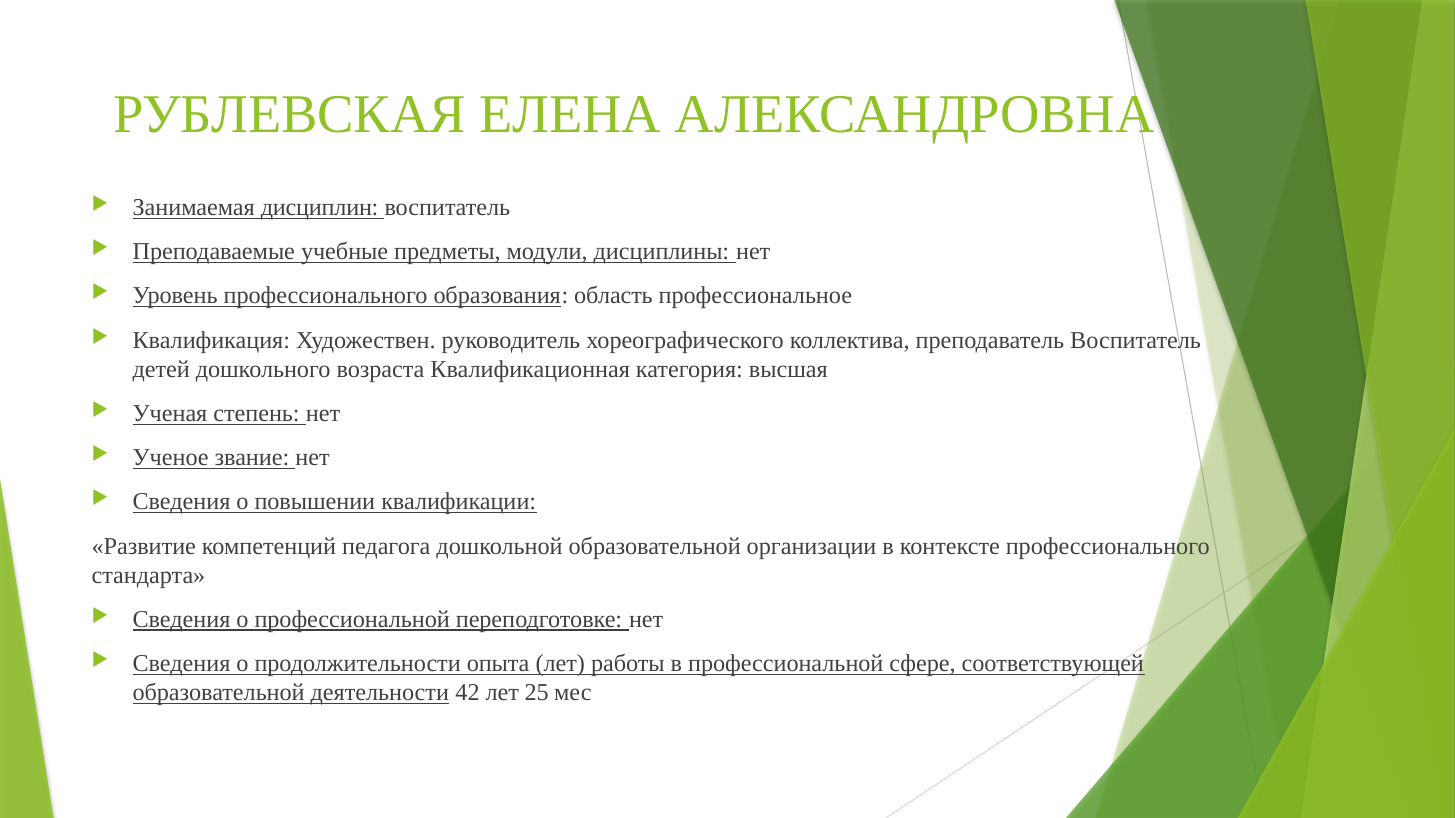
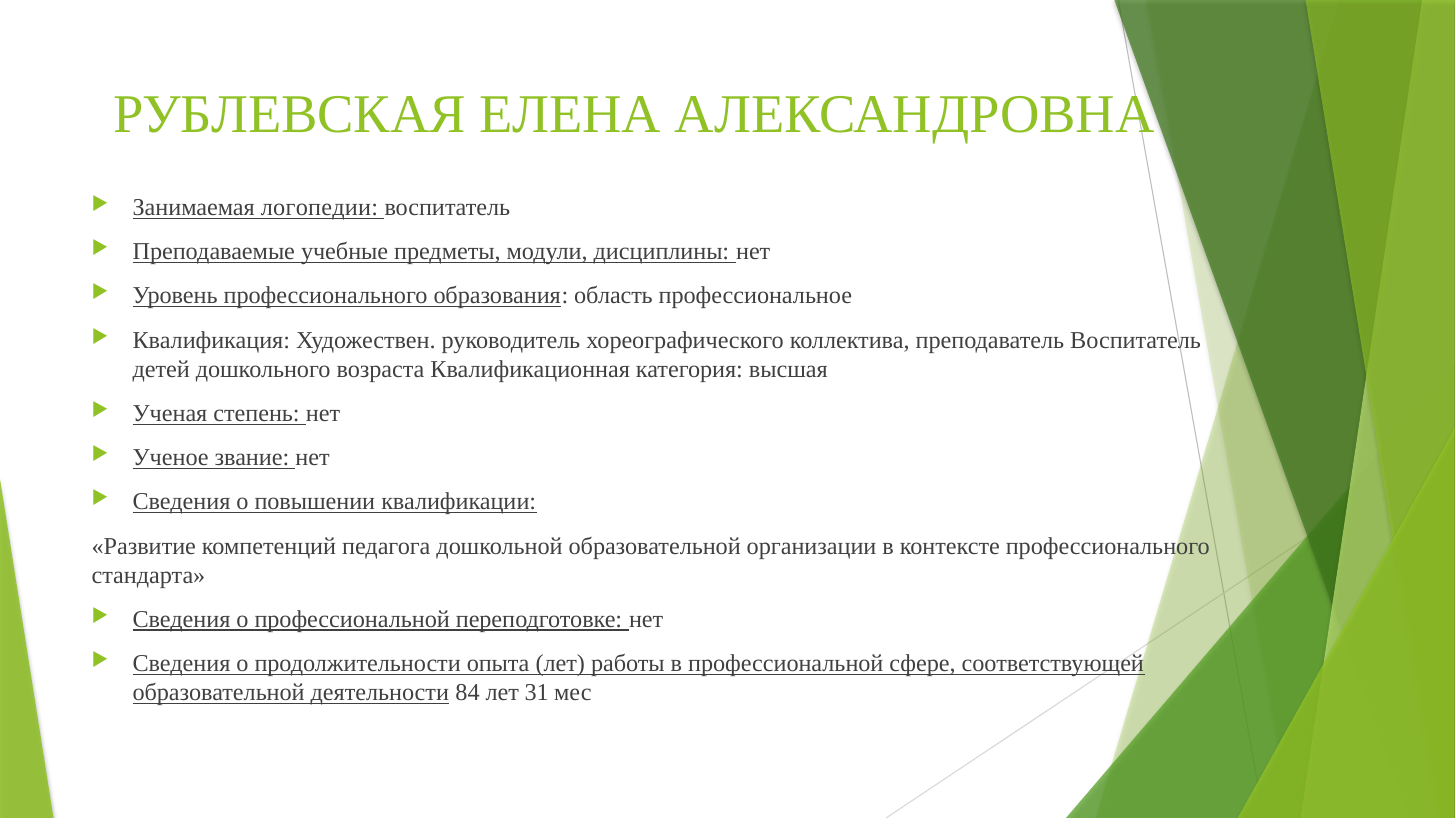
дисциплин: дисциплин -> логопедии (319, 208)
42: 42 -> 84 (468, 693)
25: 25 -> 31 (537, 693)
